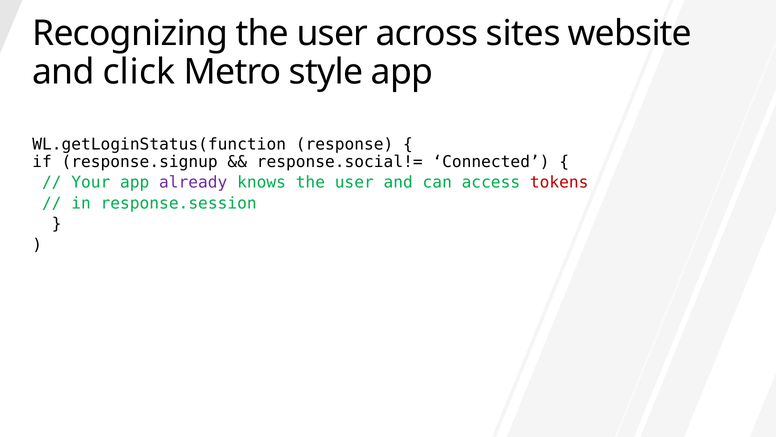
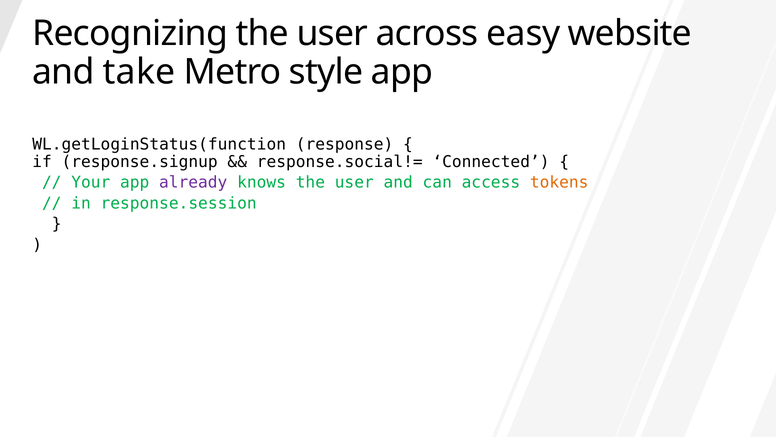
sites: sites -> easy (523, 34)
click: click -> take (139, 72)
tokens colour: red -> orange (559, 182)
